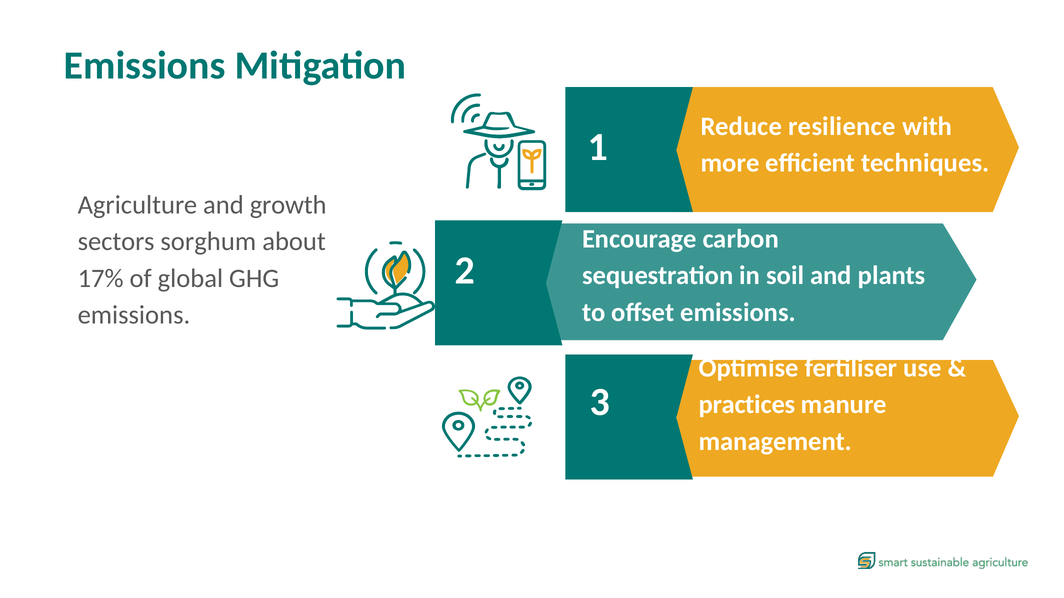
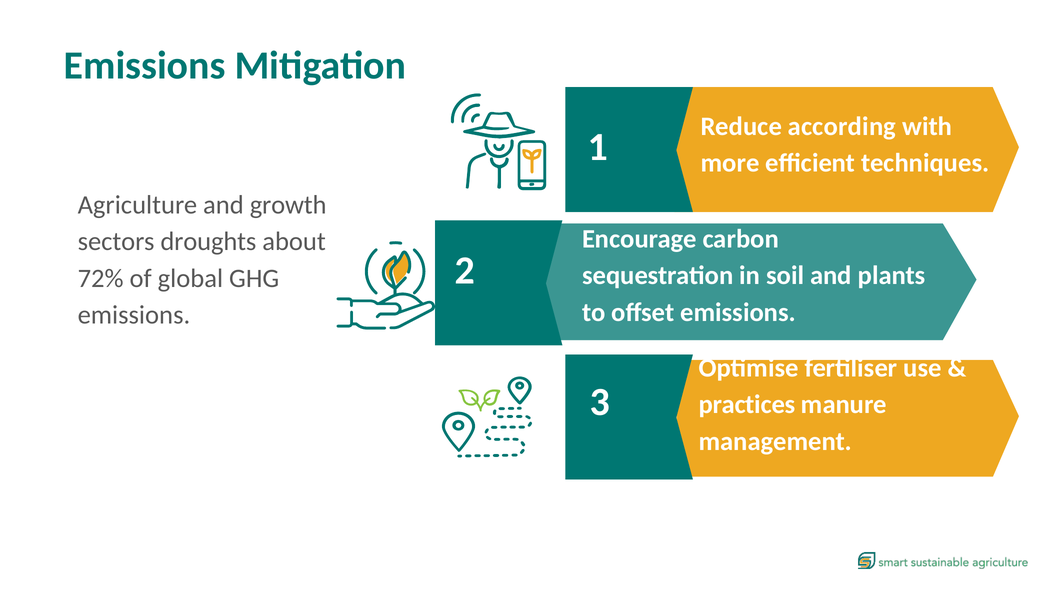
resilience: resilience -> according (842, 127)
sorghum: sorghum -> droughts (208, 242)
17%: 17% -> 72% (101, 279)
